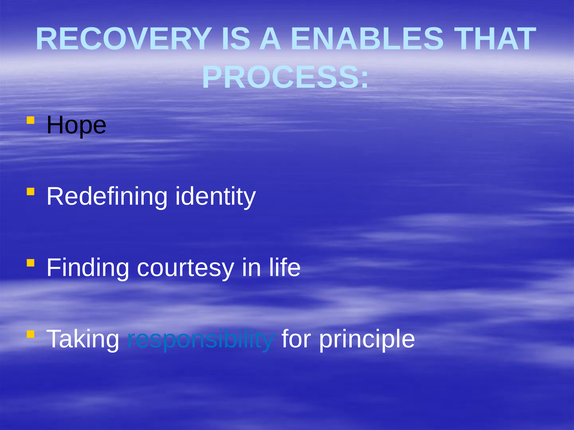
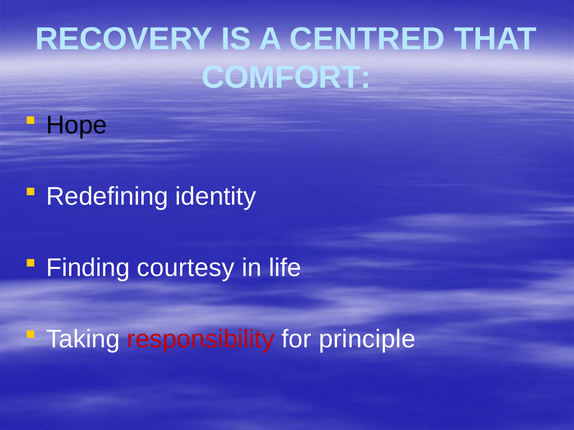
ENABLES: ENABLES -> CENTRED (367, 39)
PROCESS: PROCESS -> COMFORT (286, 77)
responsibility colour: blue -> red (201, 340)
